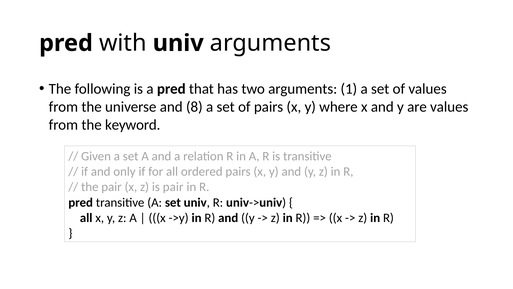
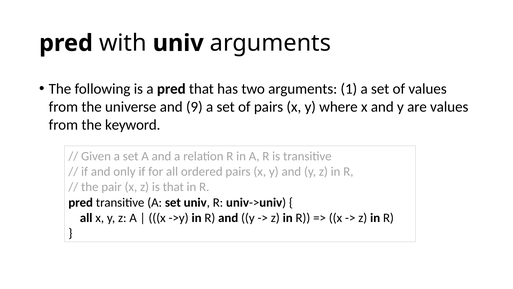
8: 8 -> 9 (194, 107)
is pair: pair -> that (173, 187)
